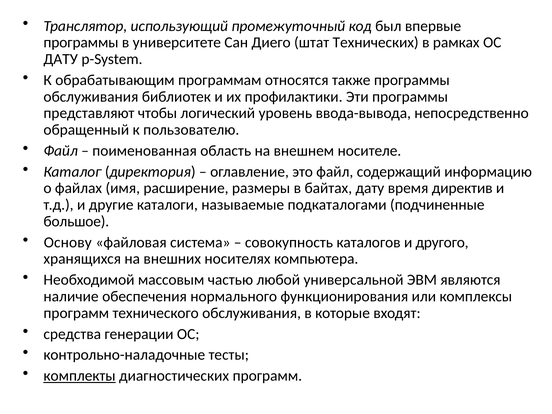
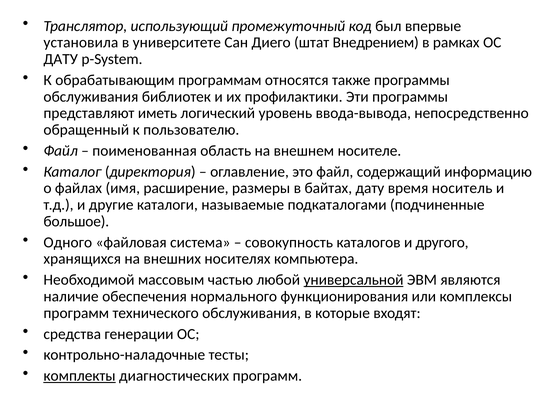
программы: программы -> установила (81, 43)
Технических: Технических -> Внедрением (376, 43)
чтобы: чтобы -> иметь (157, 113)
директив: директив -> носитель (462, 188)
Основу: Основу -> Одного (68, 242)
универсальной underline: none -> present (354, 280)
